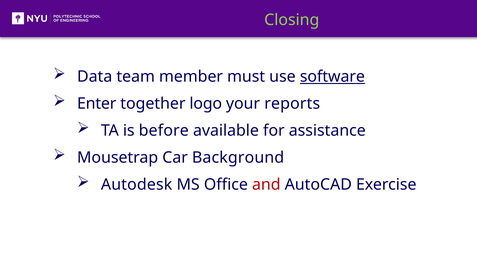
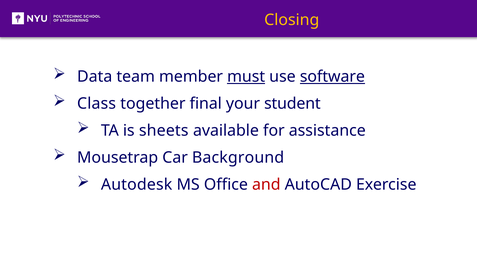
Closing colour: light green -> yellow (292, 20)
must underline: none -> present (246, 77)
Enter: Enter -> Class (97, 104)
logo: logo -> final (206, 104)
reports: reports -> student (292, 104)
before: before -> sheets (164, 131)
